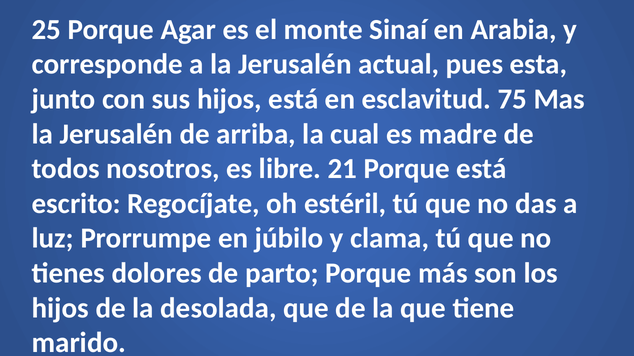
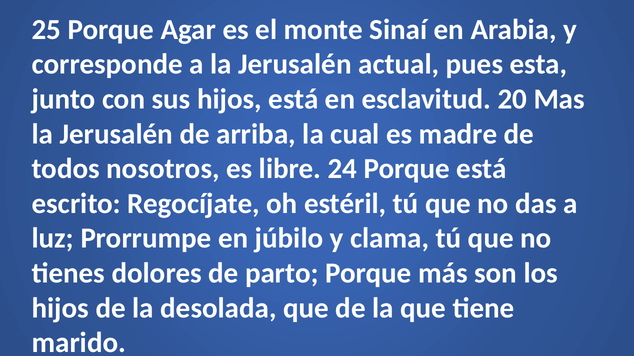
75: 75 -> 20 (512, 99)
21: 21 -> 24 (342, 169)
